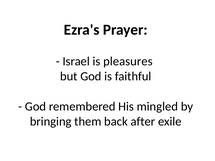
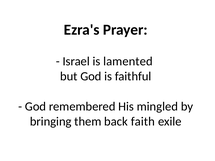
pleasures: pleasures -> lamented (128, 61)
after: after -> faith (143, 122)
